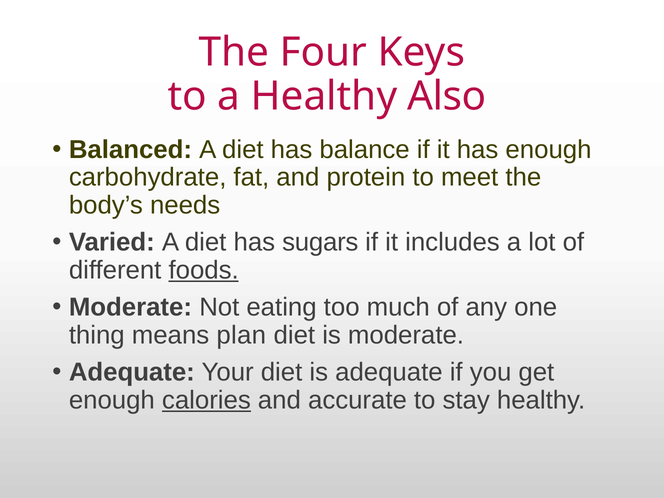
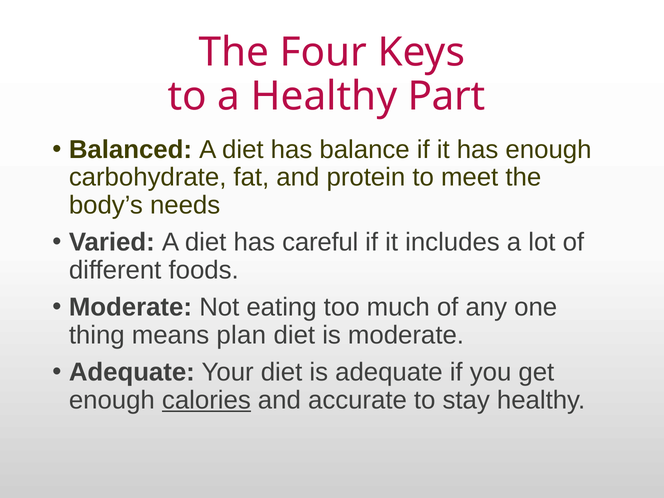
Also: Also -> Part (447, 96)
sugars: sugars -> careful (320, 242)
foods underline: present -> none (204, 270)
